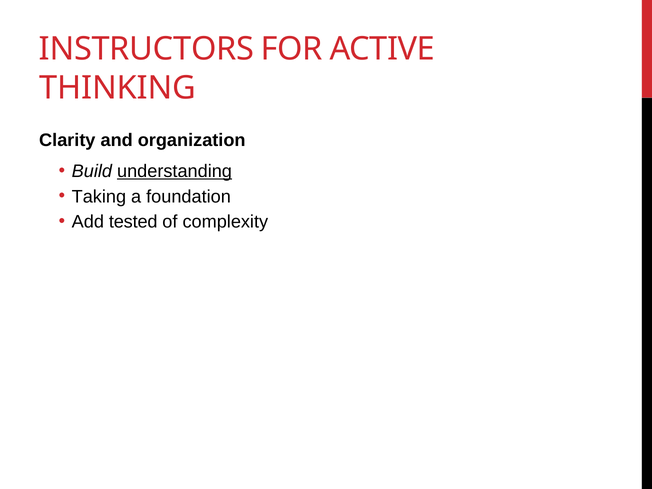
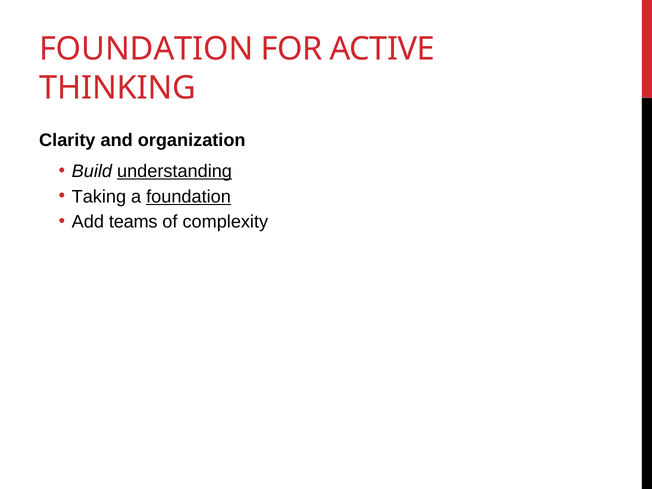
INSTRUCTORS: INSTRUCTORS -> FOUNDATION (146, 49)
foundation underline: none -> present (189, 197)
tested: tested -> teams (133, 222)
